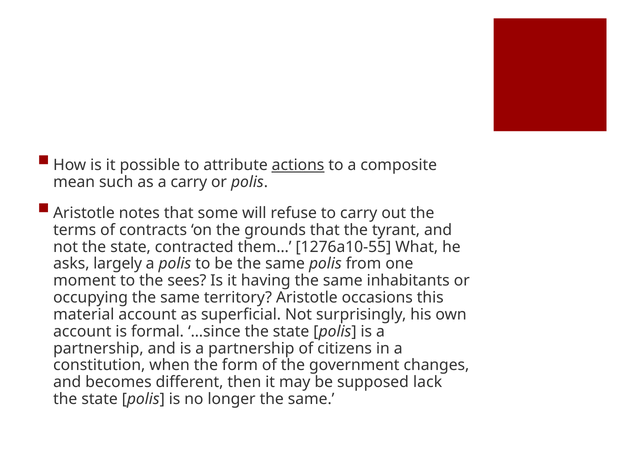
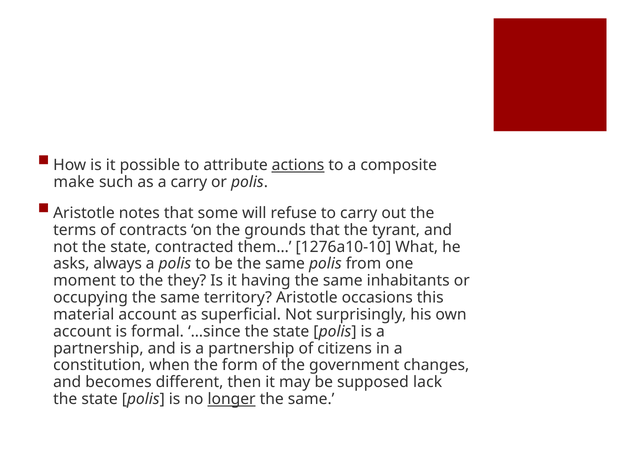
mean: mean -> make (74, 182)
1276a10-55: 1276a10-55 -> 1276a10-10 (343, 247)
largely: largely -> always (118, 263)
sees: sees -> they (187, 280)
longer underline: none -> present (232, 399)
